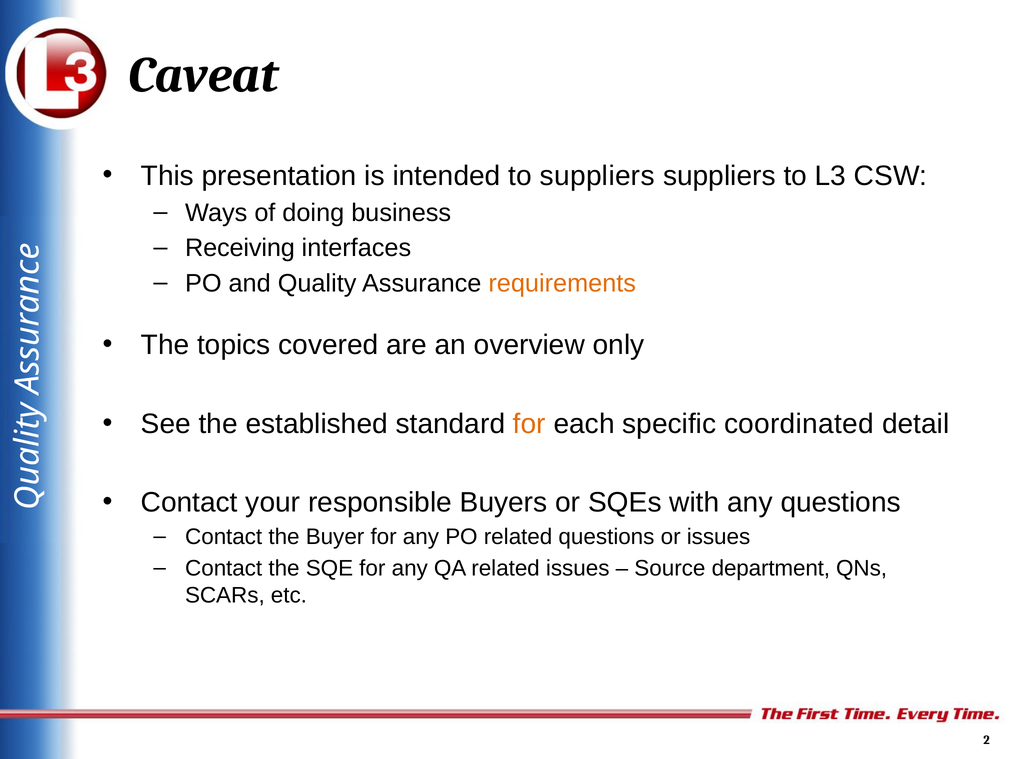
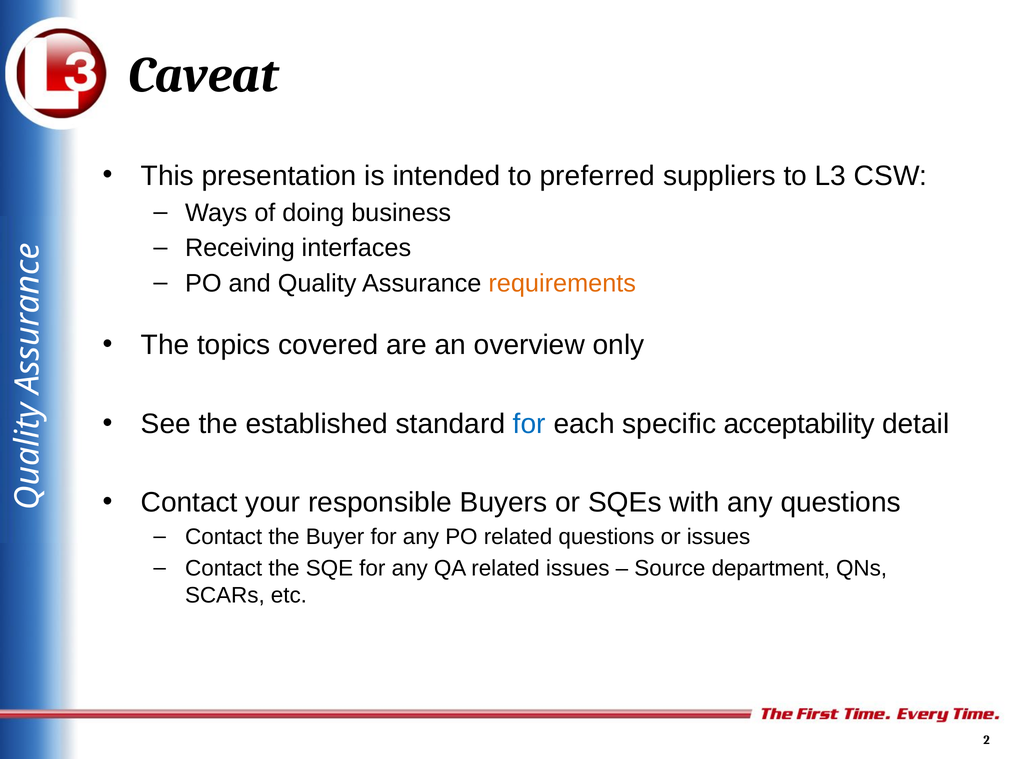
to suppliers: suppliers -> preferred (597, 176)
for colour: orange -> blue (529, 424)
coordinated: coordinated -> acceptability (799, 424)
